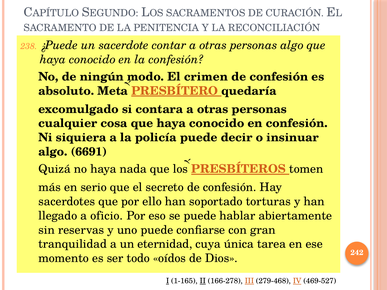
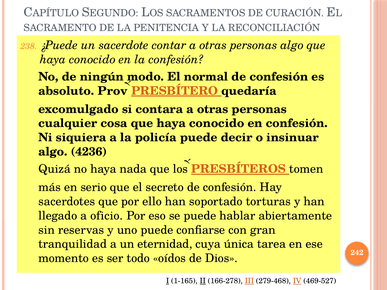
crimen: crimen -> normal (206, 77)
Meta: Meta -> Prov (113, 91)
6691: 6691 -> 4236 (89, 152)
